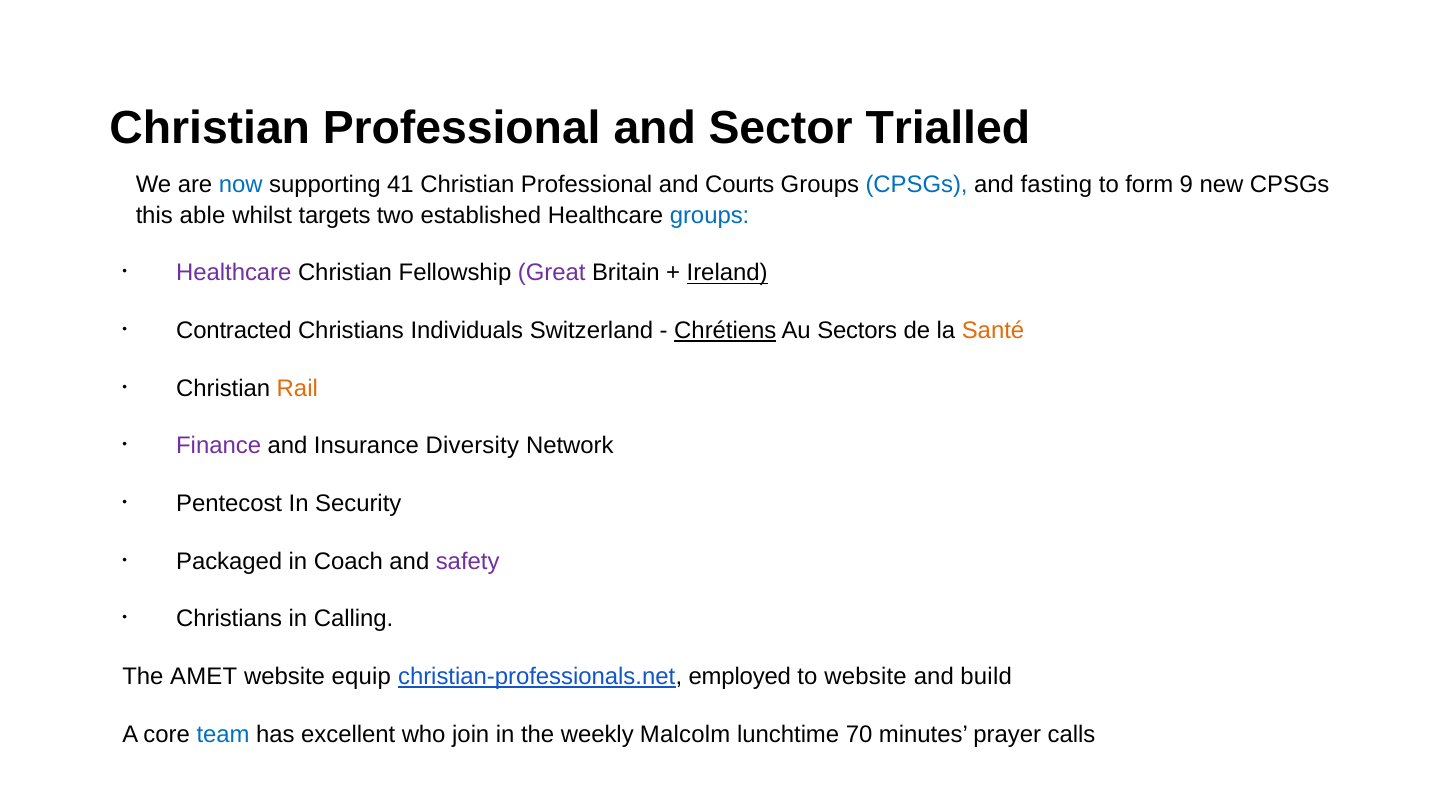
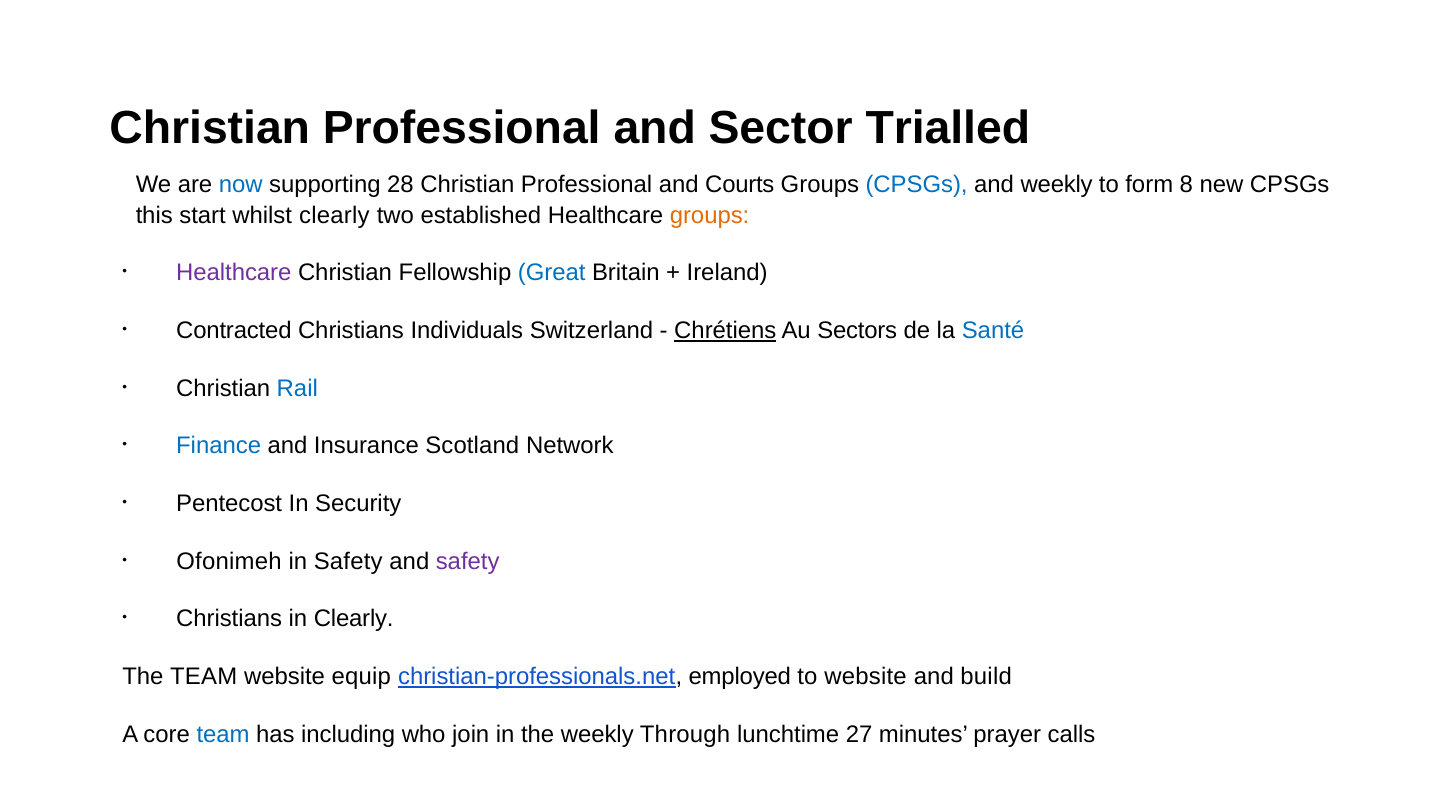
41: 41 -> 28 (400, 185)
and fasting: fasting -> weekly (1057, 185)
9: 9 -> 8 (1186, 185)
able: able -> start (203, 215)
whilst targets: targets -> clearly (334, 215)
groups colour: blue -> orange (710, 215)
Great colour: purple -> blue (552, 273)
Ireland underline: present -> none (727, 273)
Santé colour: orange -> blue (993, 331)
Rail colour: orange -> blue (297, 388)
Finance colour: purple -> blue (219, 446)
Diversity: Diversity -> Scotland (472, 446)
Packaged: Packaged -> Ofonimeh (229, 561)
in Coach: Coach -> Safety (348, 561)
in Calling: Calling -> Clearly (354, 619)
The AMET: AMET -> TEAM (204, 676)
excellent: excellent -> including (348, 734)
Malcolm: Malcolm -> Through (685, 734)
70: 70 -> 27 (859, 734)
